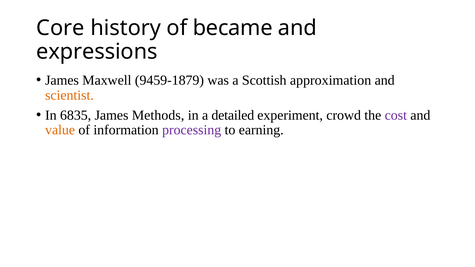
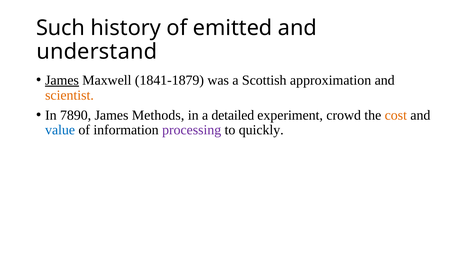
Core: Core -> Such (61, 28)
became: became -> emitted (233, 28)
expressions: expressions -> understand (97, 52)
James underline: none -> present (62, 80)
9459-1879: 9459-1879 -> 1841-1879 (169, 80)
6835: 6835 -> 7890 (76, 115)
cost colour: purple -> orange (396, 115)
value colour: orange -> blue (60, 130)
earning: earning -> quickly (261, 130)
